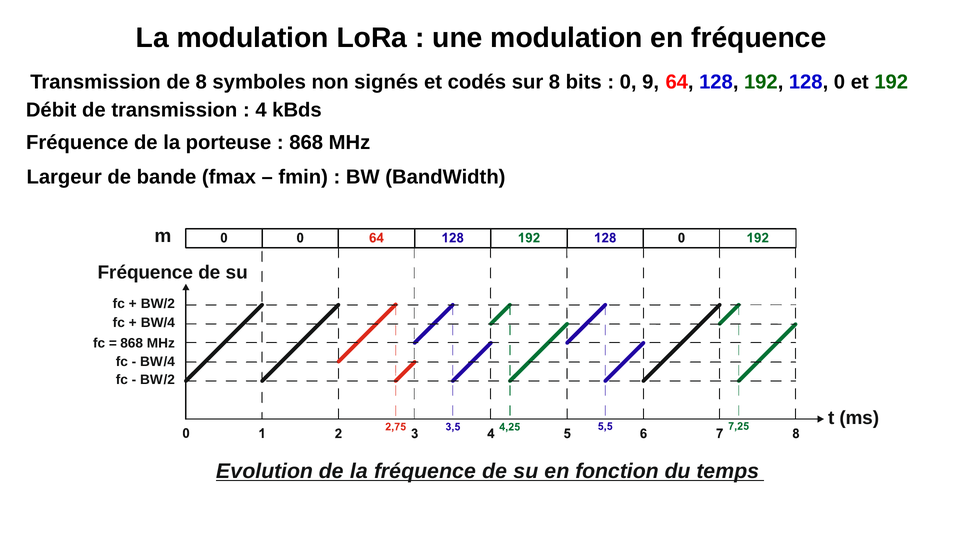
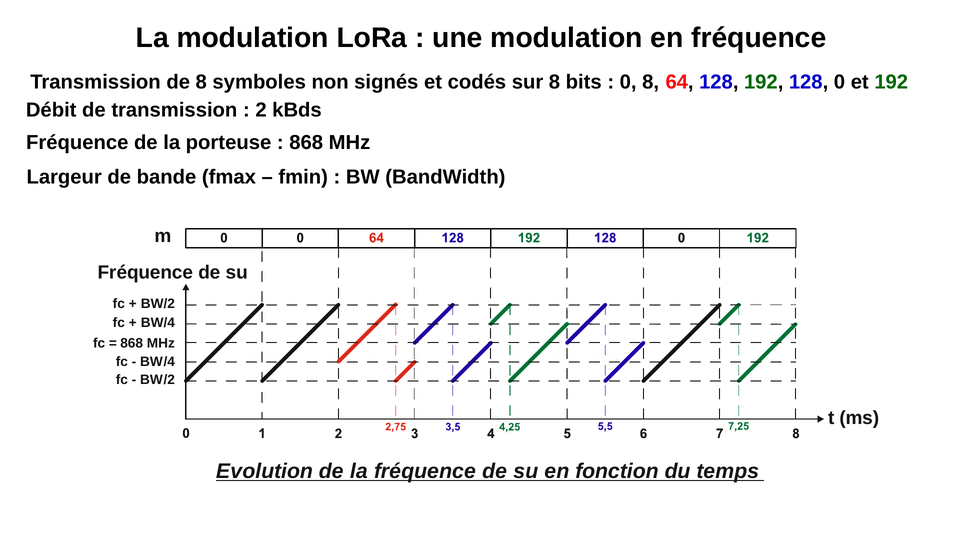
0 9: 9 -> 8 (651, 82)
4: 4 -> 2 (261, 110)
